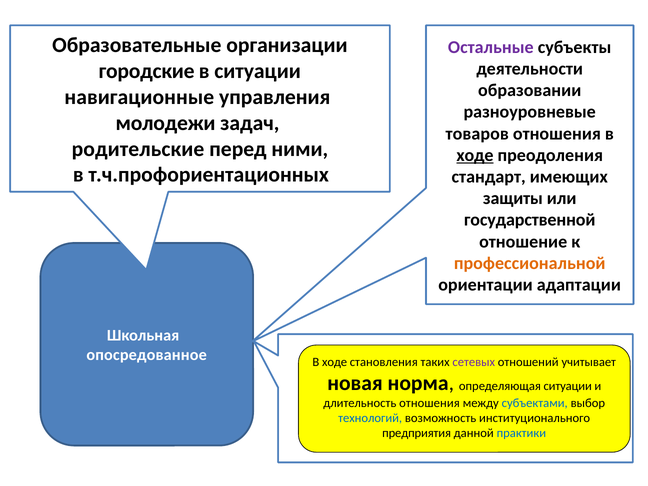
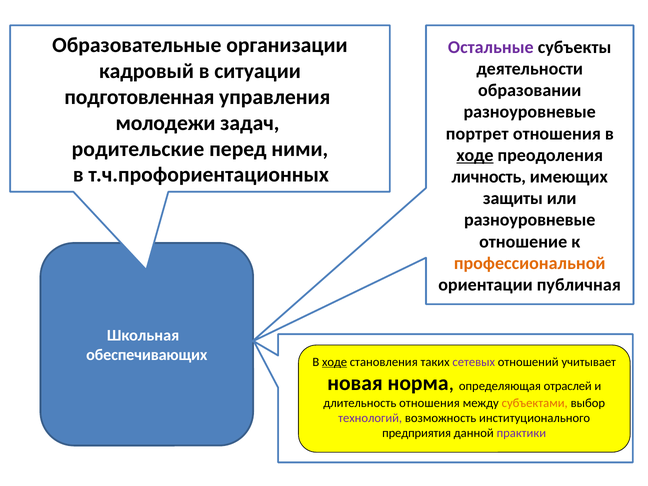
городские: городские -> кадровый (146, 71)
навигационные: навигационные -> подготовленная (139, 97)
товаров: товаров -> портрет (477, 134)
стандарт: стандарт -> личность (489, 177)
государственной: государственной -> разноуровневые (530, 220)
адаптации: адаптации -> публичная (579, 285)
опосредованное: опосредованное -> обеспечивающих (147, 355)
ходе underline: none -> present (335, 362)
определяющая ситуации: ситуации -> отраслей (568, 386)
субъектами colour: blue -> orange (535, 403)
технологий colour: blue -> purple (370, 418)
практики colour: blue -> purple (521, 433)
